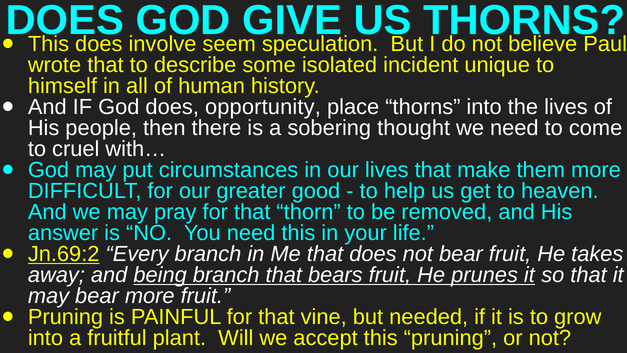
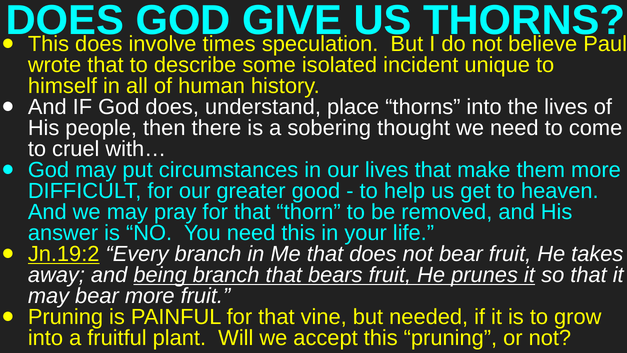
seem: seem -> times (229, 44)
opportunity: opportunity -> understand (263, 107)
Jn.69:2: Jn.69:2 -> Jn.19:2 (64, 254)
